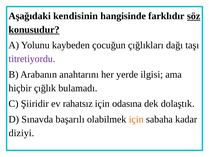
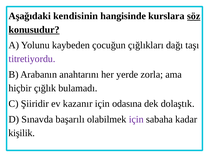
farklıdır: farklıdır -> kurslara (166, 16)
ilgisi: ilgisi -> zorla (152, 74)
rahatsız: rahatsız -> kazanır (78, 104)
için colour: orange -> purple (136, 119)
diziyi: diziyi -> kişilik (22, 133)
